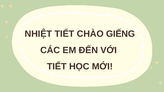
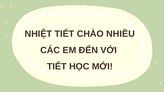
GIẾNG: GIẾNG -> NHIỀU (120, 34)
